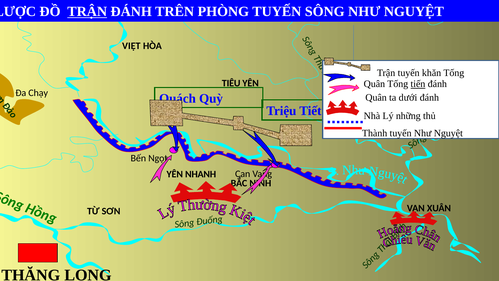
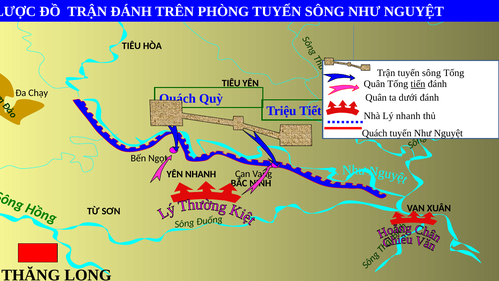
TRẬN underline: present -> none (87, 12)
VIỆT: VIỆT -> TIÊU (131, 46)
khăn: khăn -> sông (432, 73)
những: những -> nhanh (408, 116)
Thành: Thành -> Quách (375, 133)
